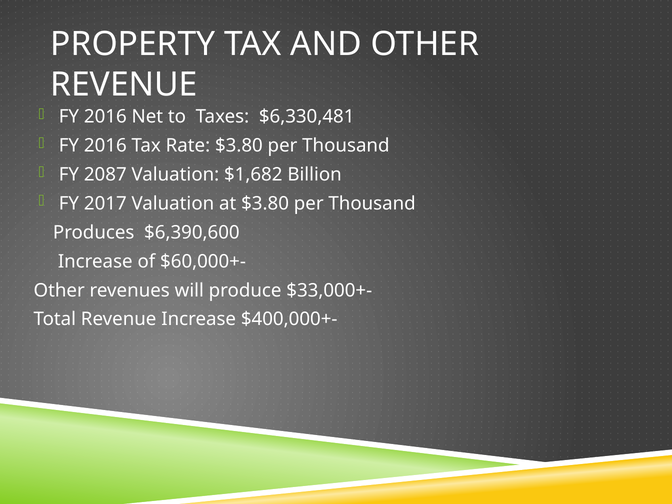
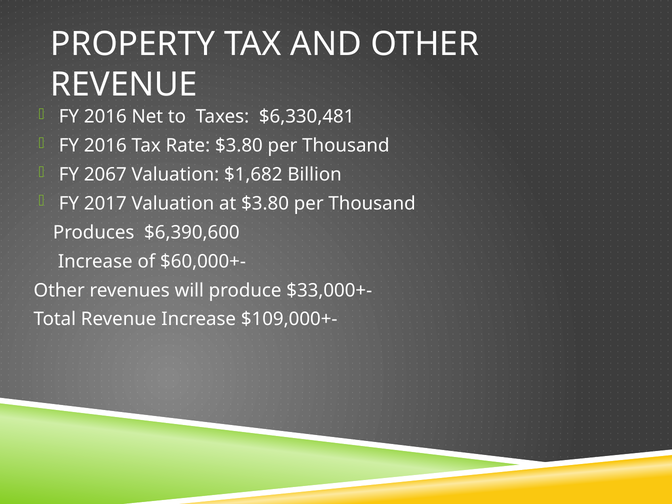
2087: 2087 -> 2067 (105, 175)
$400,000+-: $400,000+- -> $109,000+- (289, 319)
